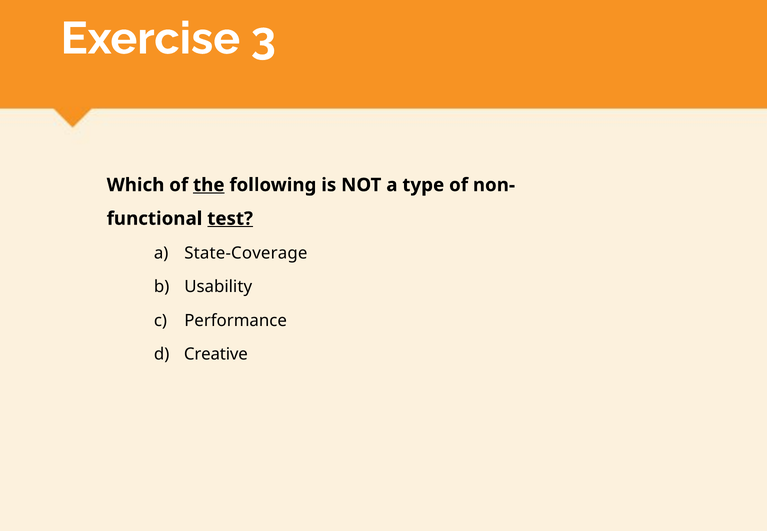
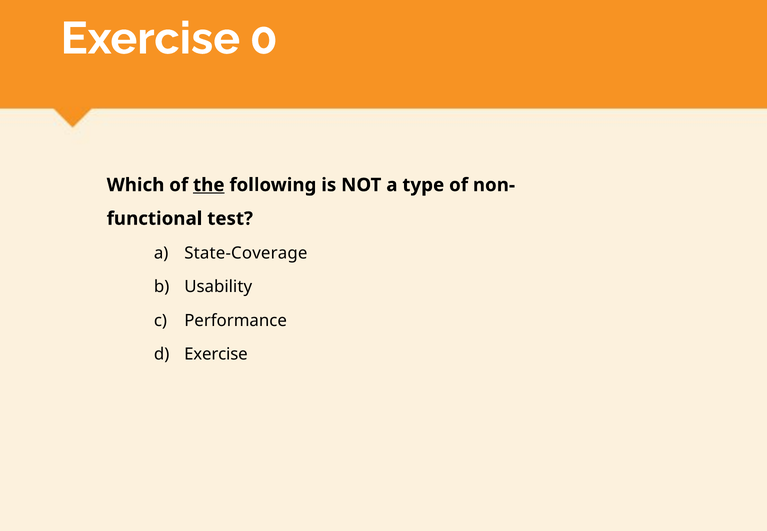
3: 3 -> 0 (264, 39)
test underline: present -> none (230, 219)
Creative: Creative -> Exercise (216, 354)
